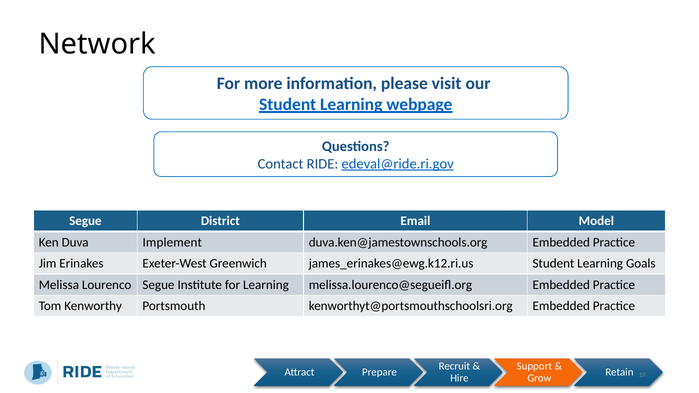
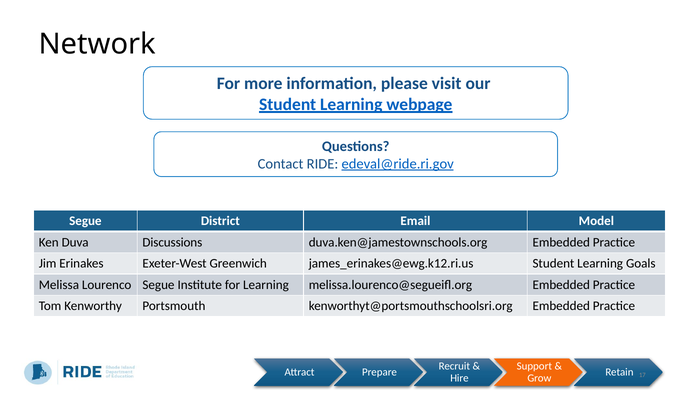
Implement: Implement -> Discussions (172, 242)
